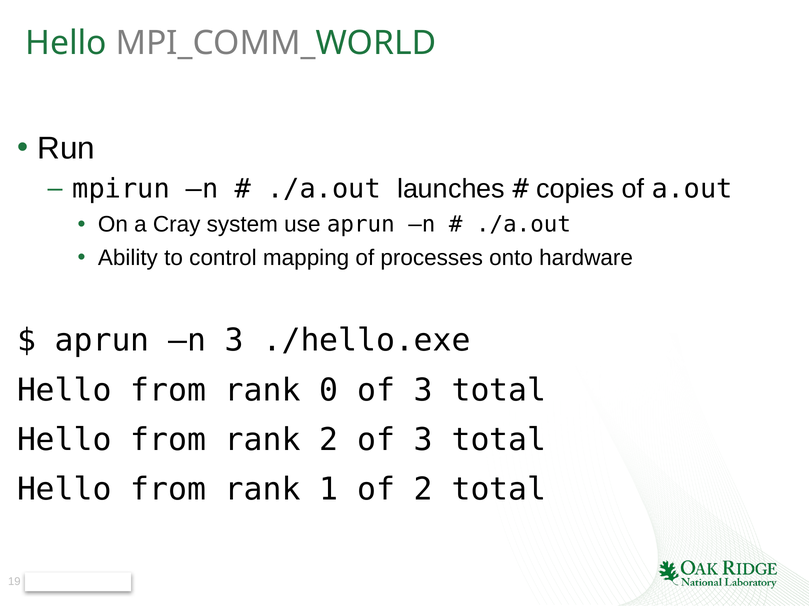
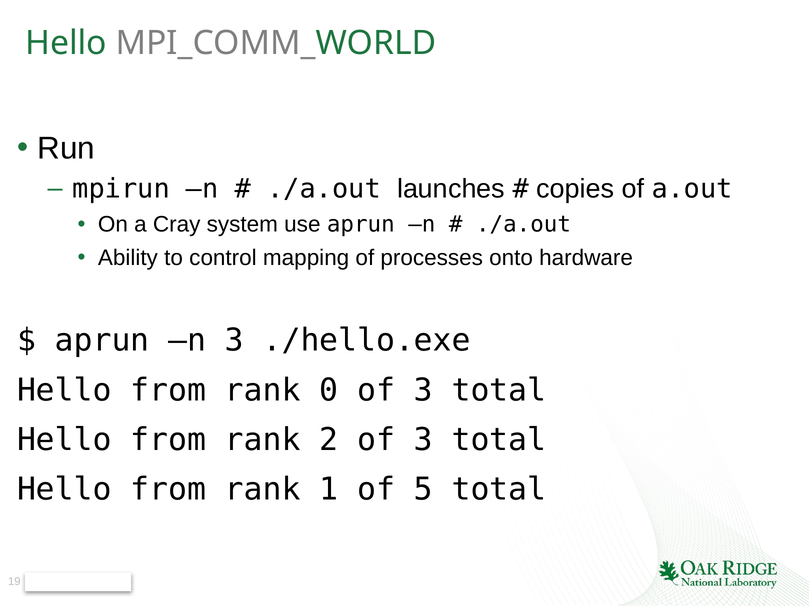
of 2: 2 -> 5 (423, 490)
